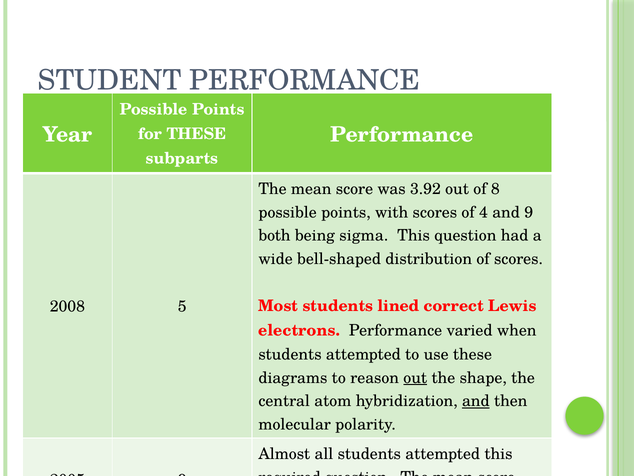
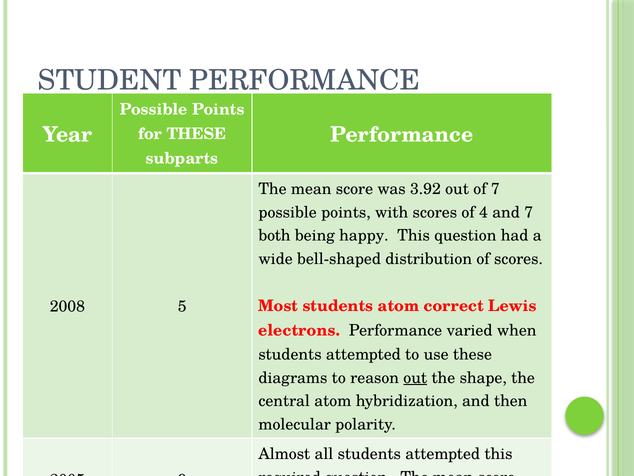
of 8: 8 -> 7 (495, 189)
and 9: 9 -> 7 (529, 212)
sigma: sigma -> happy (364, 235)
students lined: lined -> atom (399, 306)
and underline: present -> none (476, 401)
